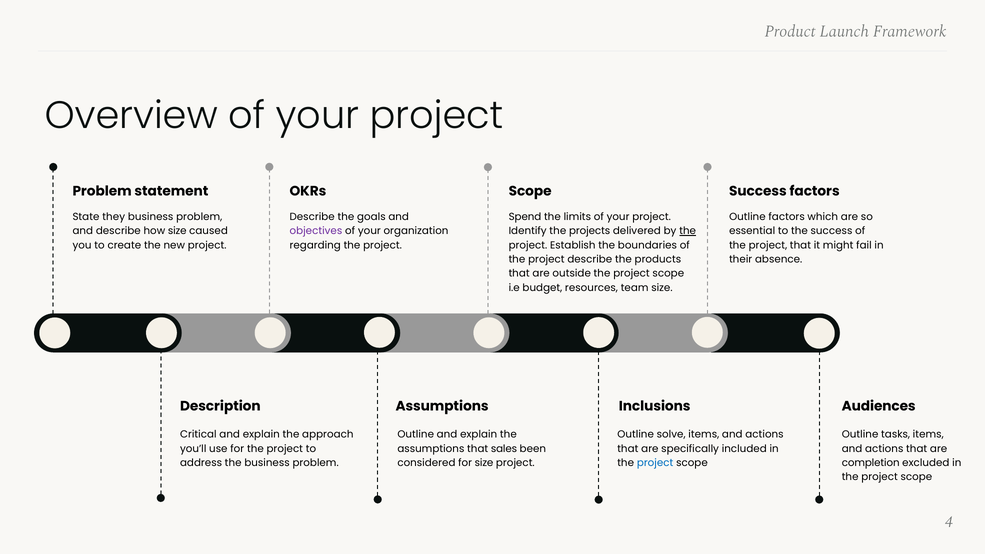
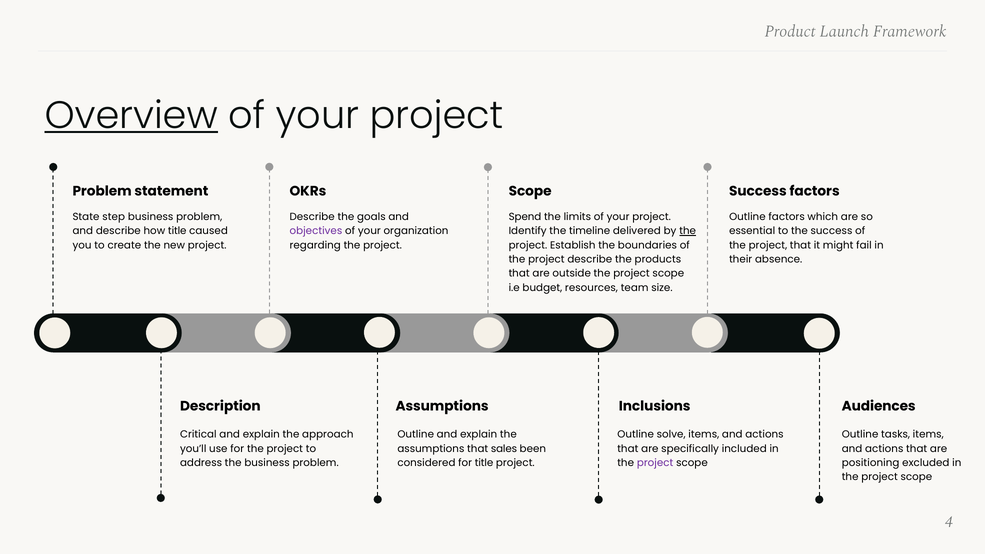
Overview underline: none -> present (131, 115)
they: they -> step (114, 217)
how size: size -> title (177, 231)
projects: projects -> timeline (590, 231)
for size: size -> title (484, 463)
project colour: blue -> purple (655, 463)
completion: completion -> positioning (871, 463)
